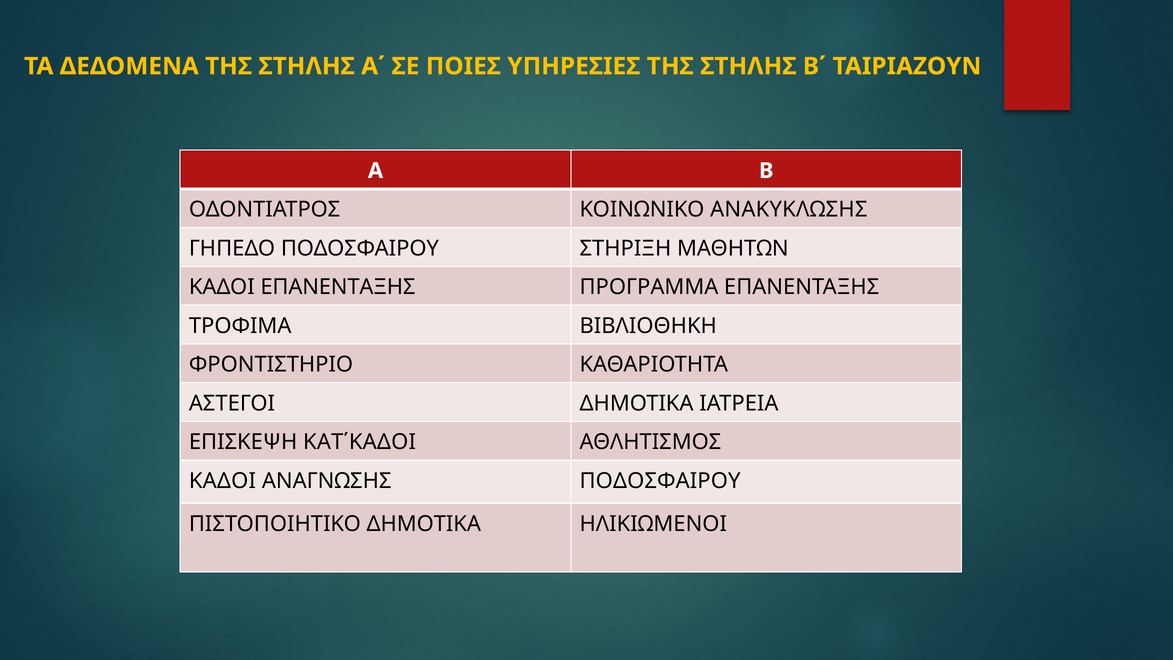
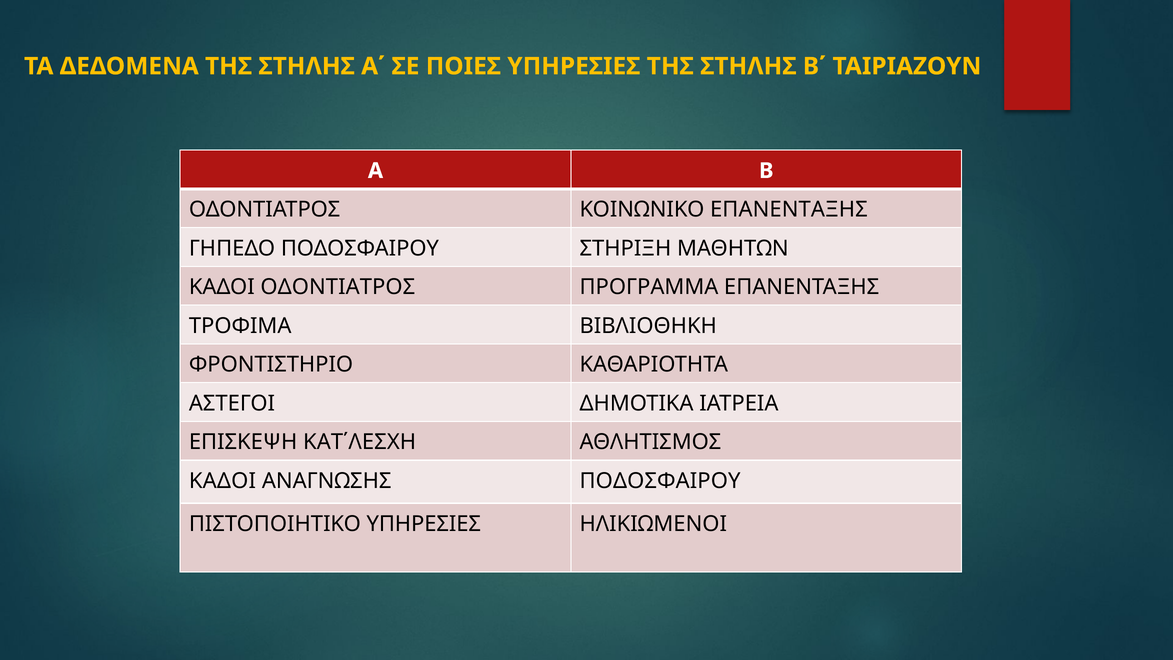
ΚΟΙΝΩΝΙΚΟ ΑΝΑΚΥΚΛΩΣΗΣ: ΑΝΑΚΥΚΛΩΣΗΣ -> ΕΠΑΝΕΝΤΑΞΗΣ (789, 209)
ΚΑΔΟΙ ΕΠΑΝΕΝΤΑΞΗΣ: ΕΠΑΝΕΝΤΑΞΗΣ -> ΟΔΟΝΤΙΑΤΡΟΣ (338, 287)
ΚΑΤ΄ΚΑΔΟΙ: ΚΑΤ΄ΚΑΔΟΙ -> ΚΑΤ΄ΛΕΣΧΗ (360, 442)
ΠΙΣΤΟΠΟΙΗΤΙΚΟ ΔΗΜΟΤΙΚΑ: ΔΗΜΟΤΙΚΑ -> ΥΠΗΡΕΣΙΕΣ (424, 524)
